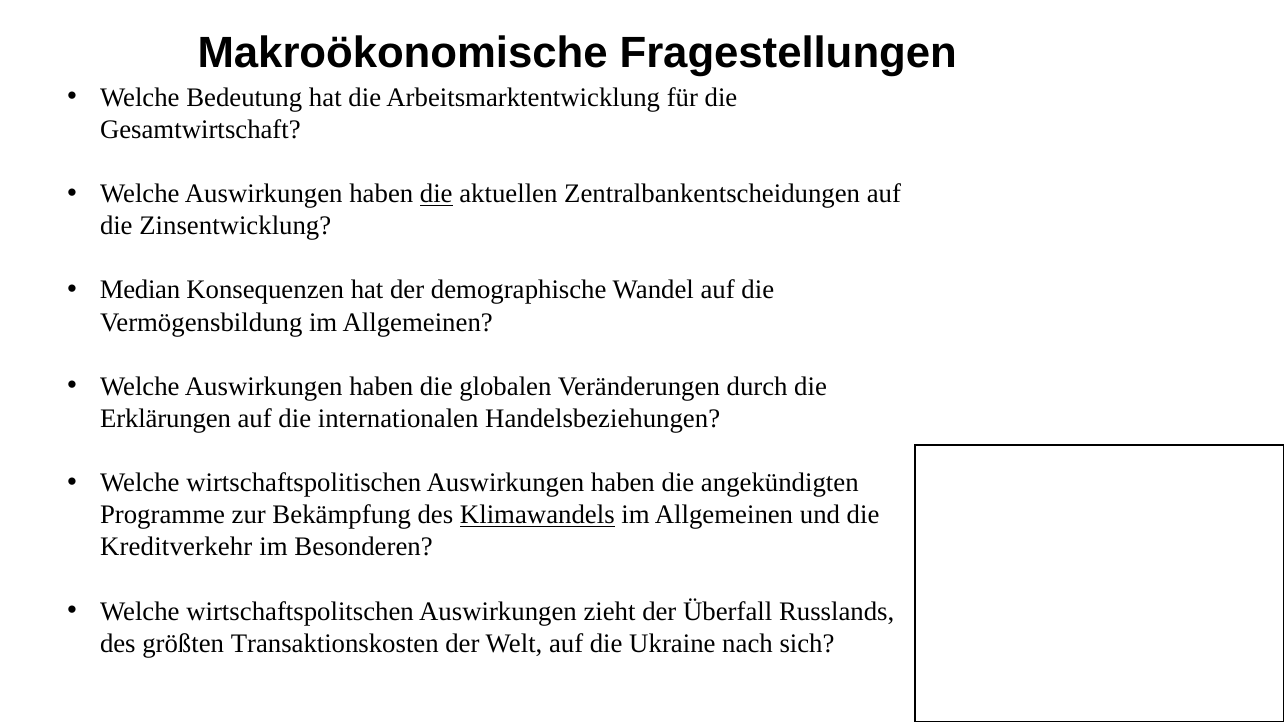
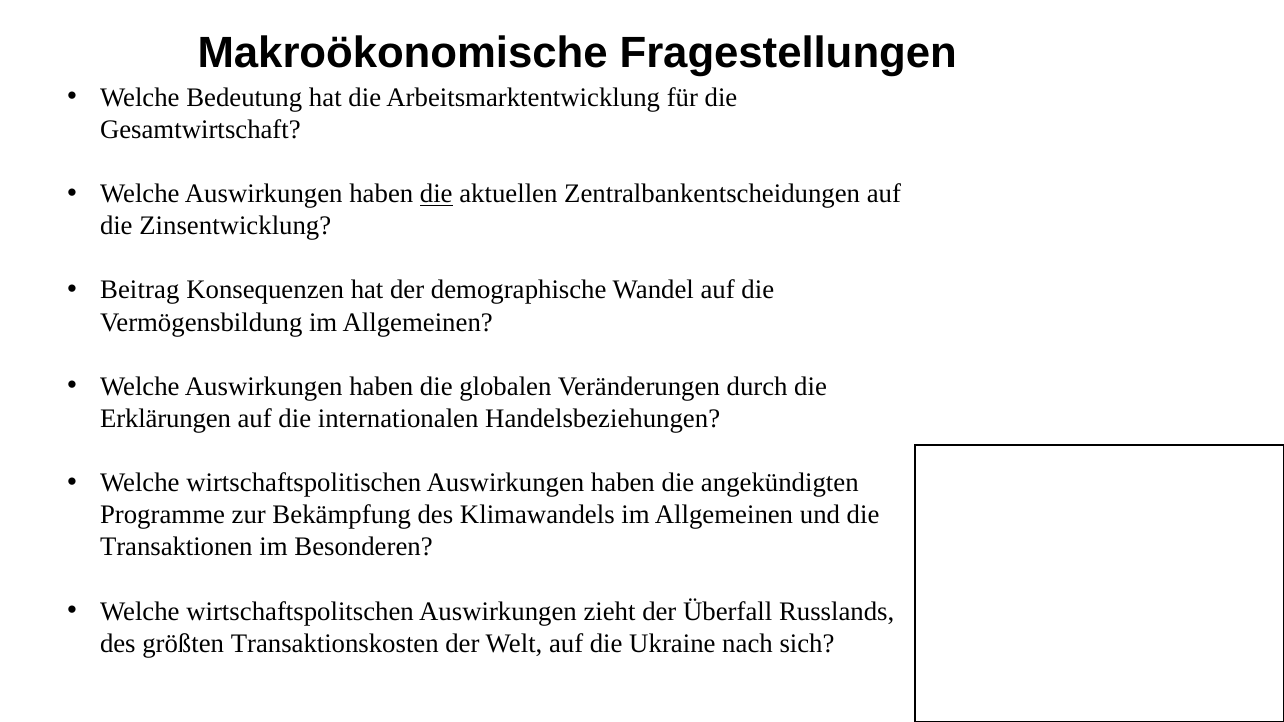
Median: Median -> Beitrag (140, 290)
Klimawandels underline: present -> none (537, 515)
Kreditverkehr: Kreditverkehr -> Transaktionen (176, 547)
